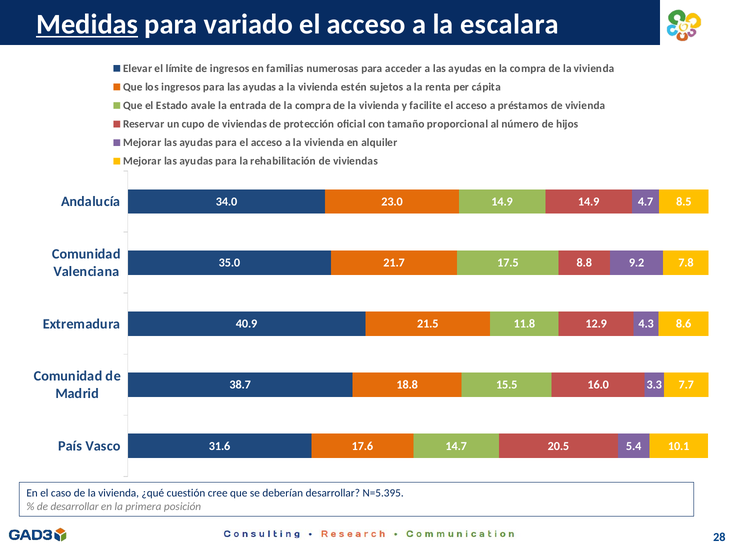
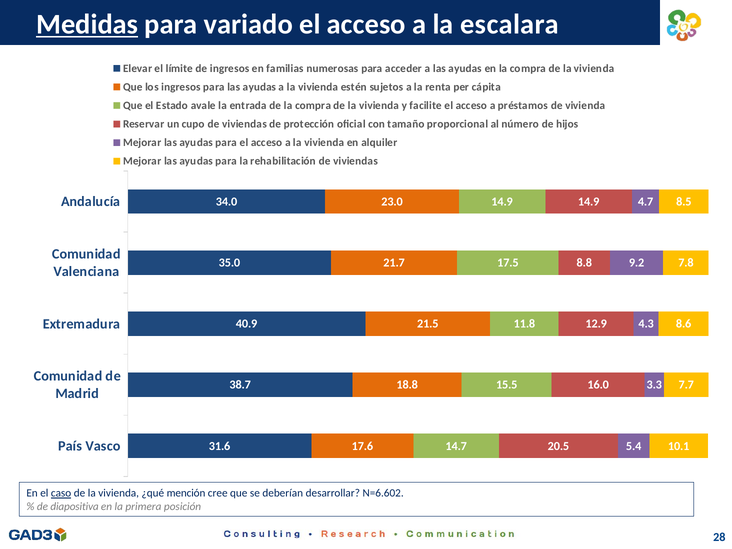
caso underline: none -> present (61, 493)
cuestión: cuestión -> mención (186, 493)
N=5.395: N=5.395 -> N=6.602 (383, 493)
de desarrollar: desarrollar -> diapositiva (75, 507)
